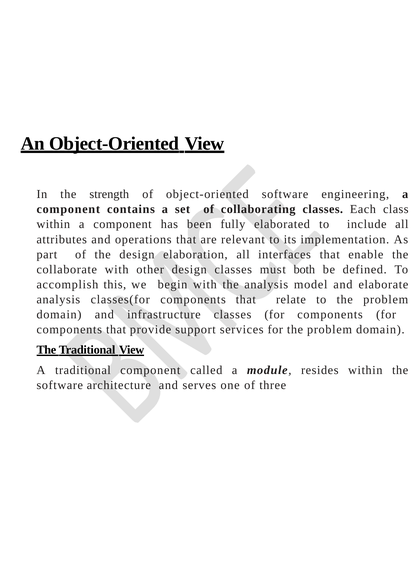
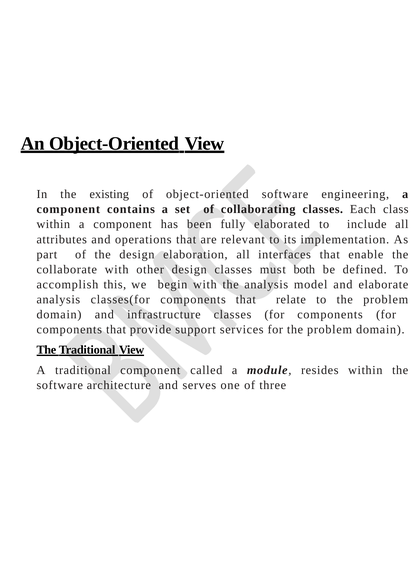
strength: strength -> existing (109, 195)
